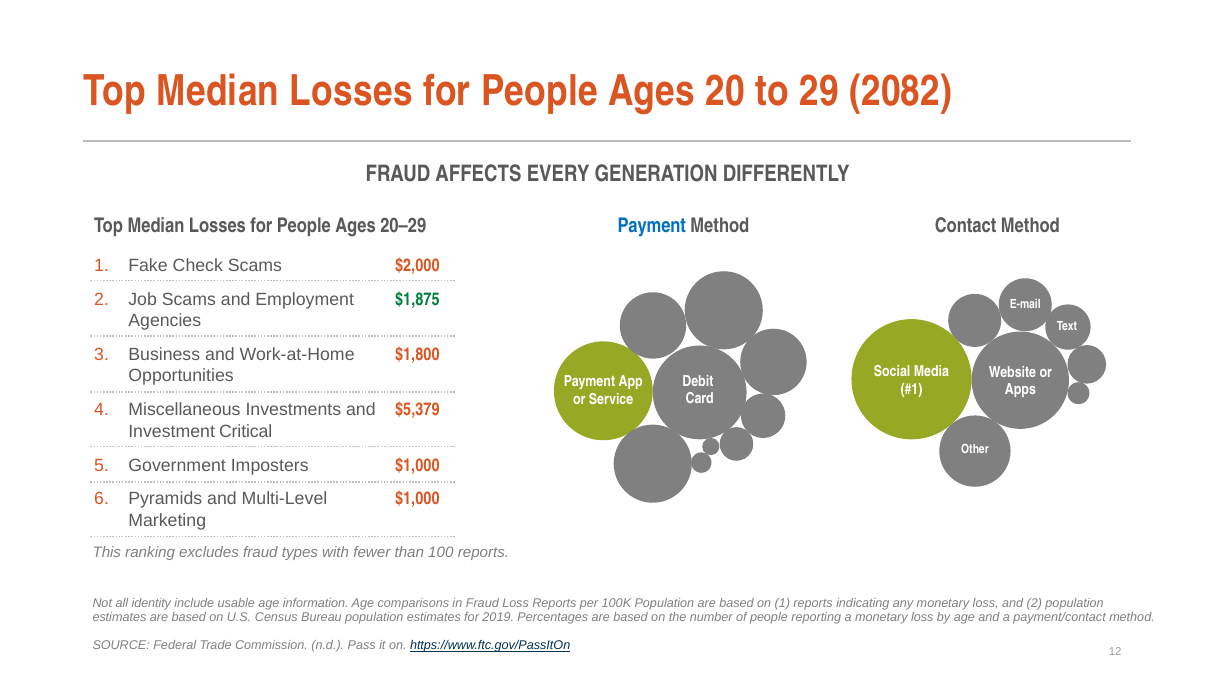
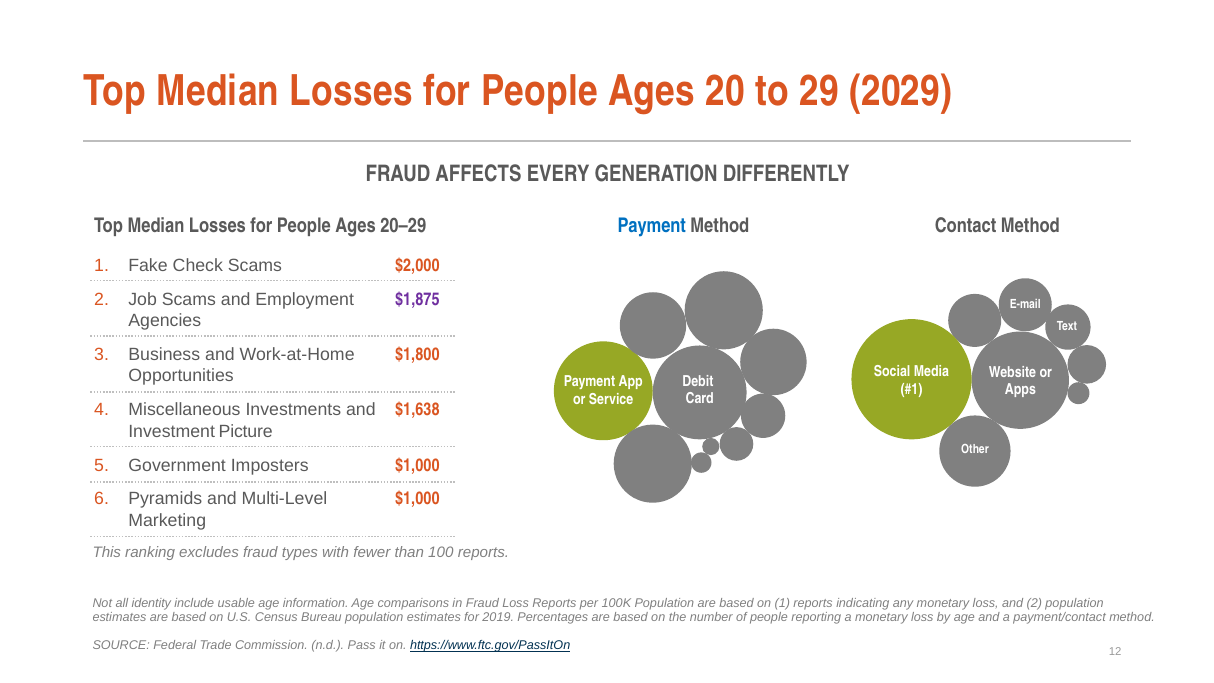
2082: 2082 -> 2029 (901, 92)
$1,875 colour: green -> purple (417, 300)
$5,379: $5,379 -> $1,638 (417, 410)
Critical: Critical -> Picture (246, 431)
